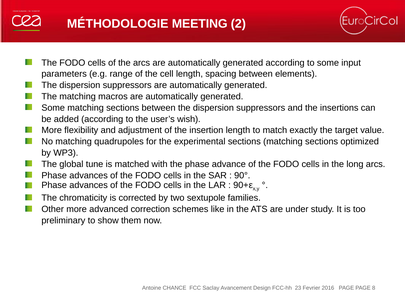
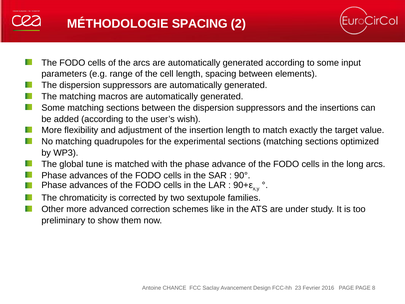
MÉTHODOLOGIE MEETING: MEETING -> SPACING (200, 24)
